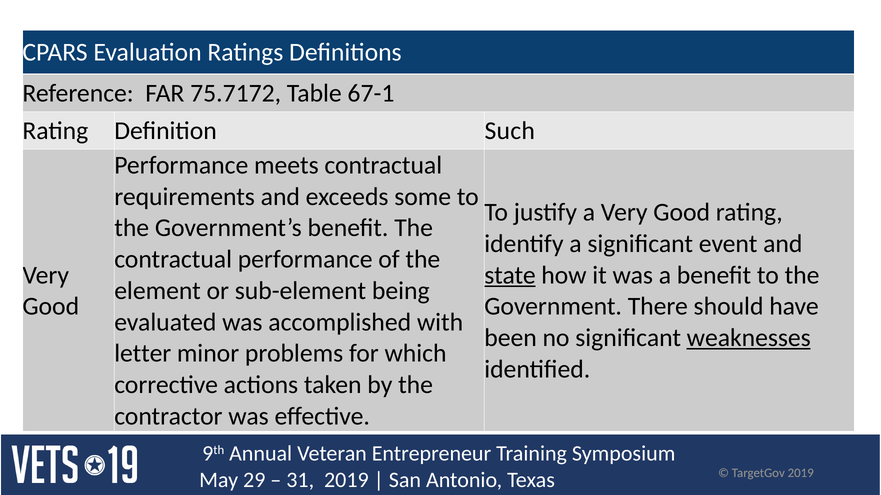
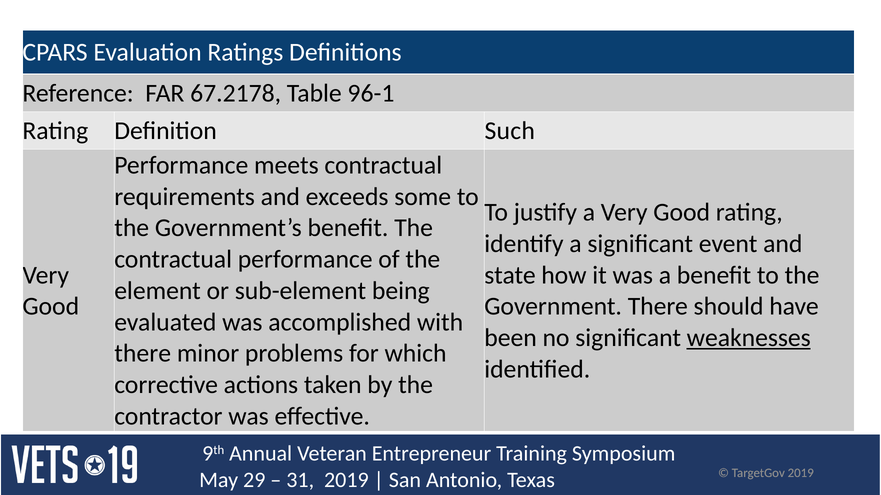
75.7172: 75.7172 -> 67.2178 (236, 93)
67-1: 67-1 -> 96-1 (371, 93)
state underline: present -> none (510, 275)
letter: letter -> there (143, 354)
